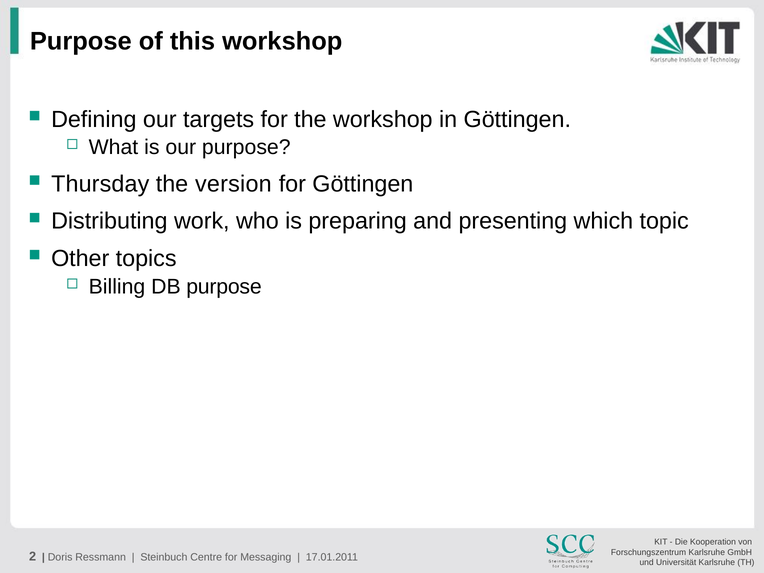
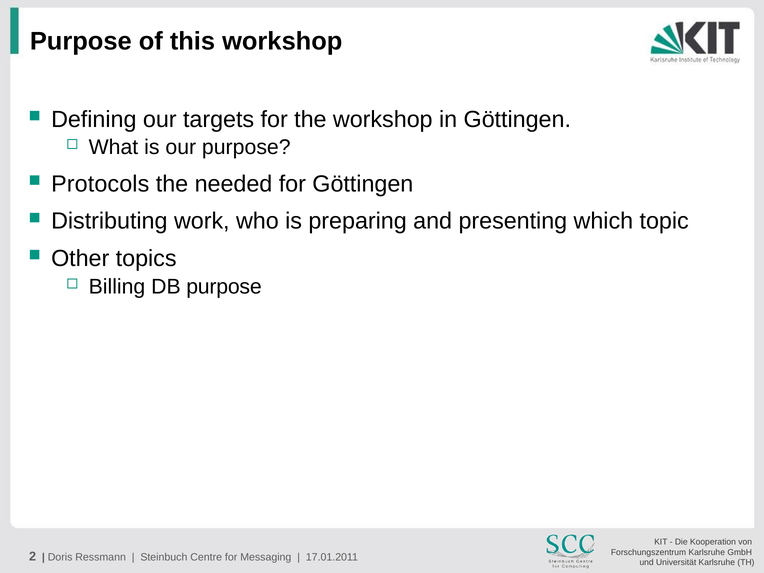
Thursday: Thursday -> Protocols (100, 184)
version: version -> needed (234, 184)
